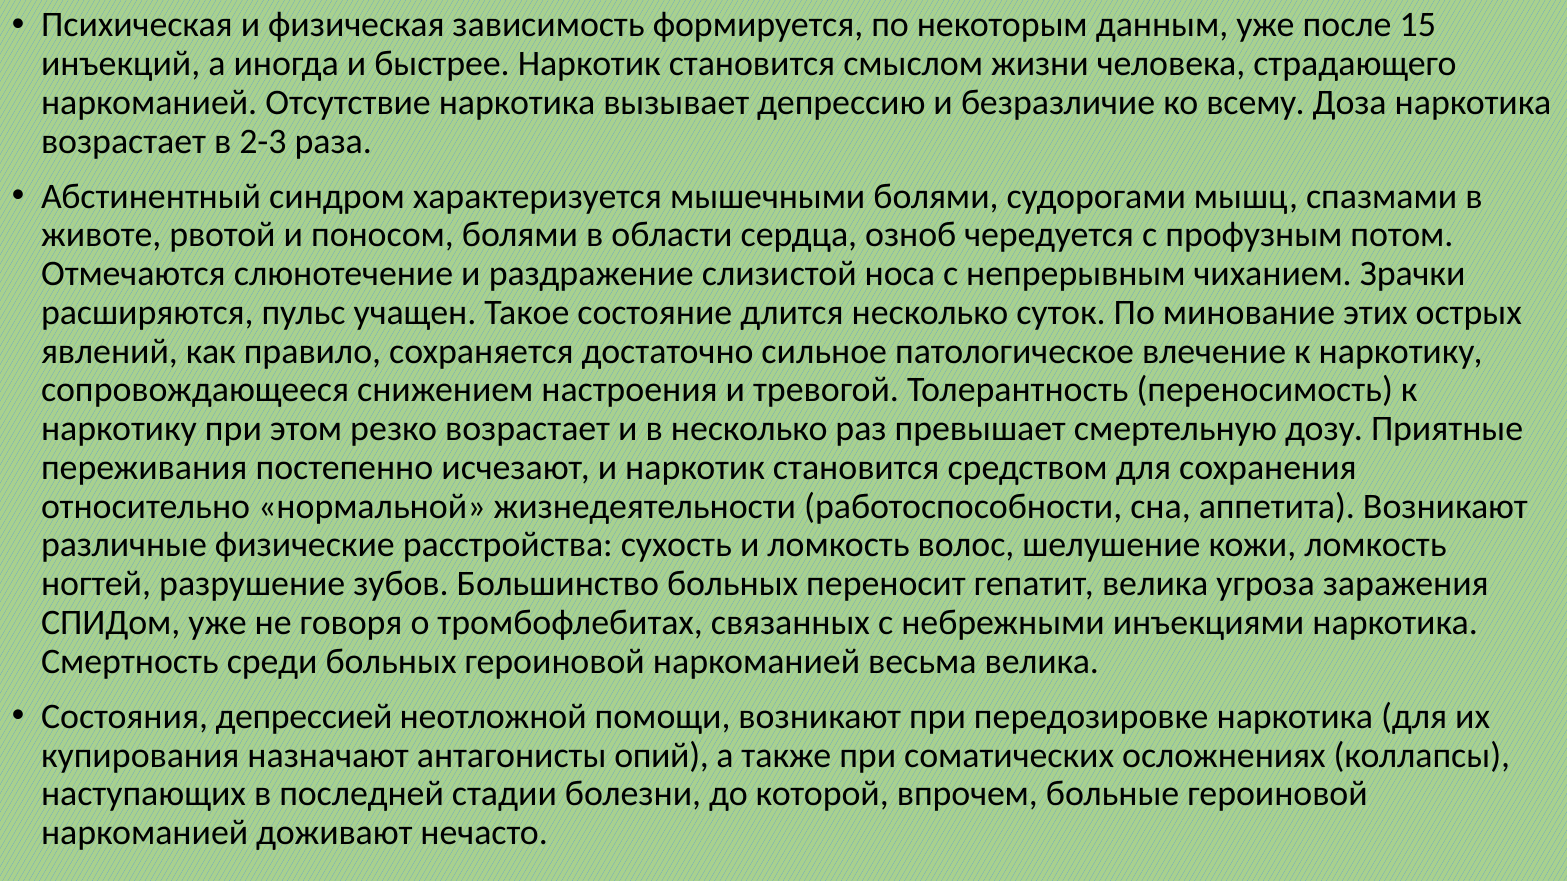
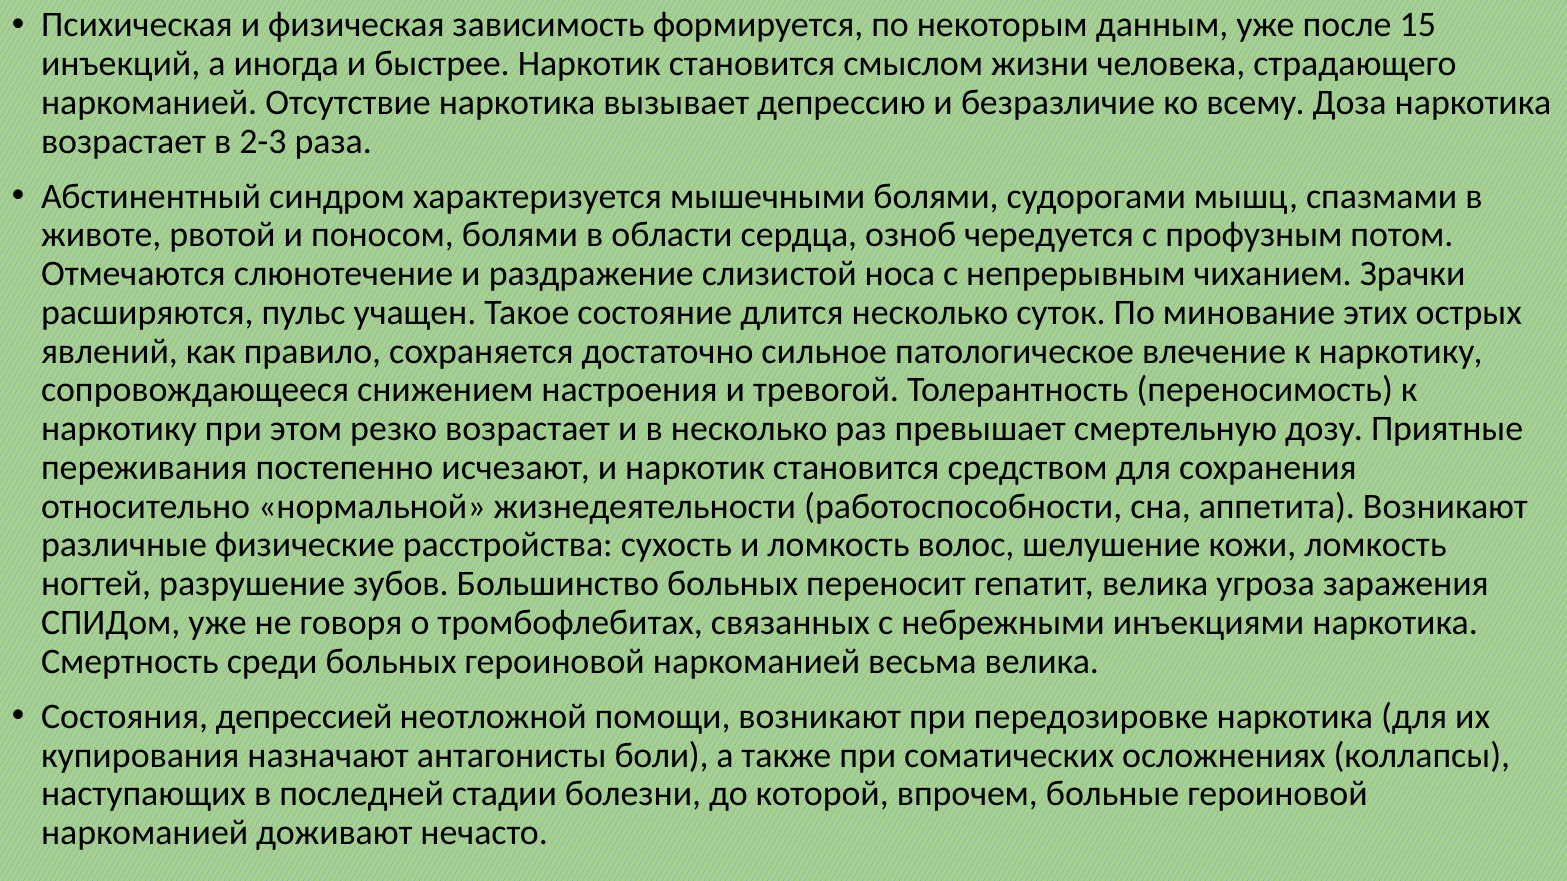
опий: опий -> боли (661, 756)
